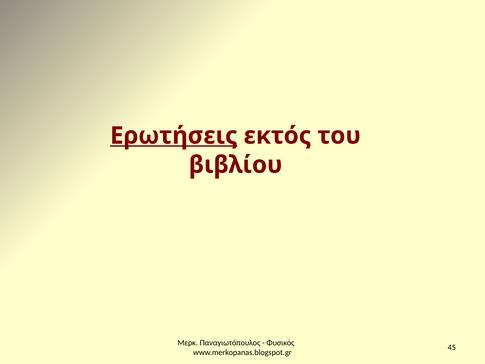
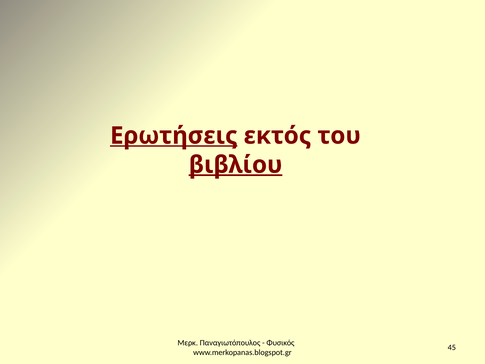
βιβλίου underline: none -> present (236, 165)
